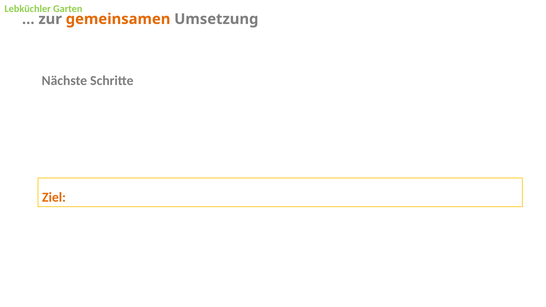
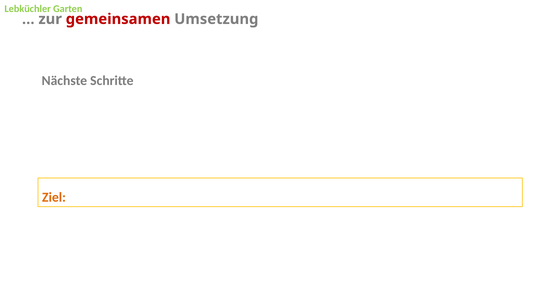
gemeinsamen colour: orange -> red (118, 19)
